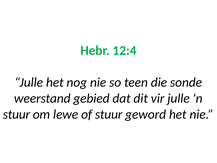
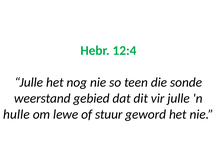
stuur: stuur -> hulle (16, 114)
